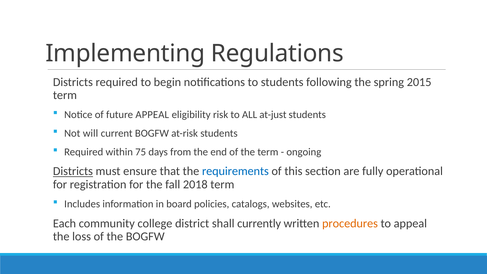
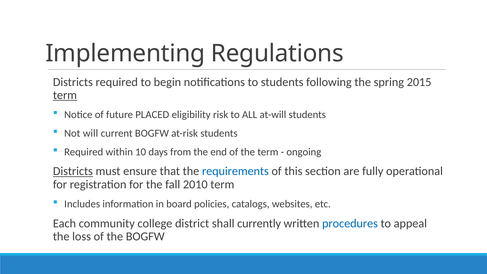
term underline: none -> present (65, 95)
future APPEAL: APPEAL -> PLACED (152, 115)
at-just: at-just -> at-will (273, 115)
75: 75 -> 10 (141, 152)
2018: 2018 -> 2010 (195, 184)
procedures colour: orange -> blue (350, 223)
